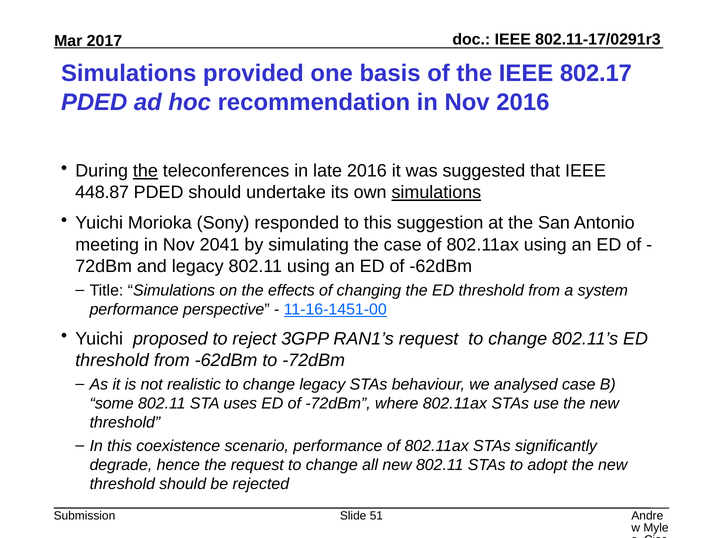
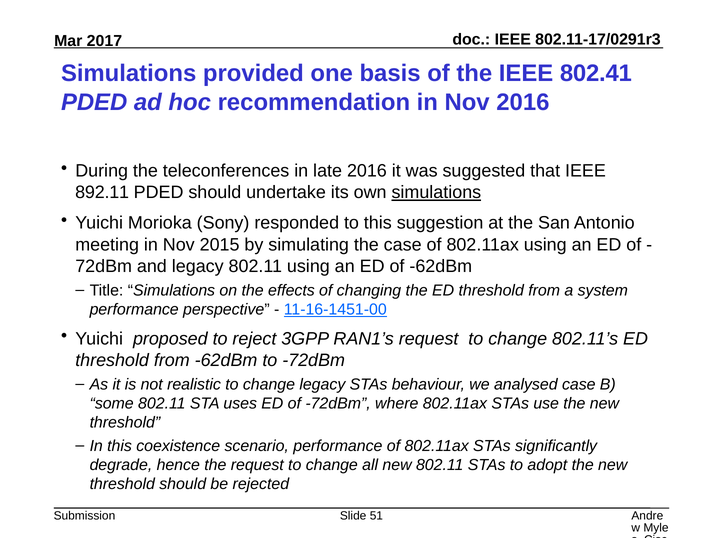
802.17: 802.17 -> 802.41 (596, 73)
the underline: present -> none (145, 171)
448.87: 448.87 -> 892.11 (102, 192)
2041: 2041 -> 2015 (220, 244)
